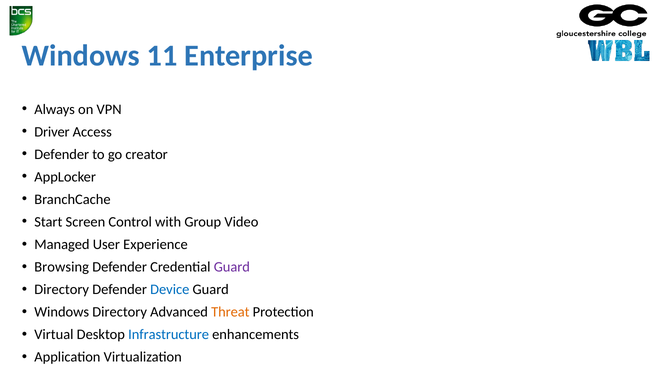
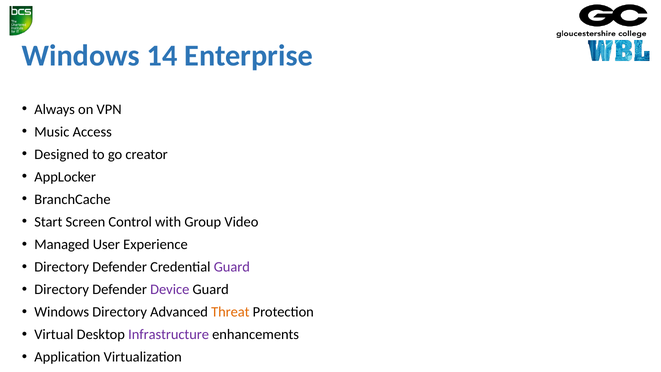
11: 11 -> 14 (162, 56)
Driver: Driver -> Music (52, 132)
Defender: Defender -> Designed (62, 154)
Browsing: Browsing -> Directory (62, 267)
Device colour: blue -> purple (170, 289)
Infrastructure colour: blue -> purple (169, 334)
